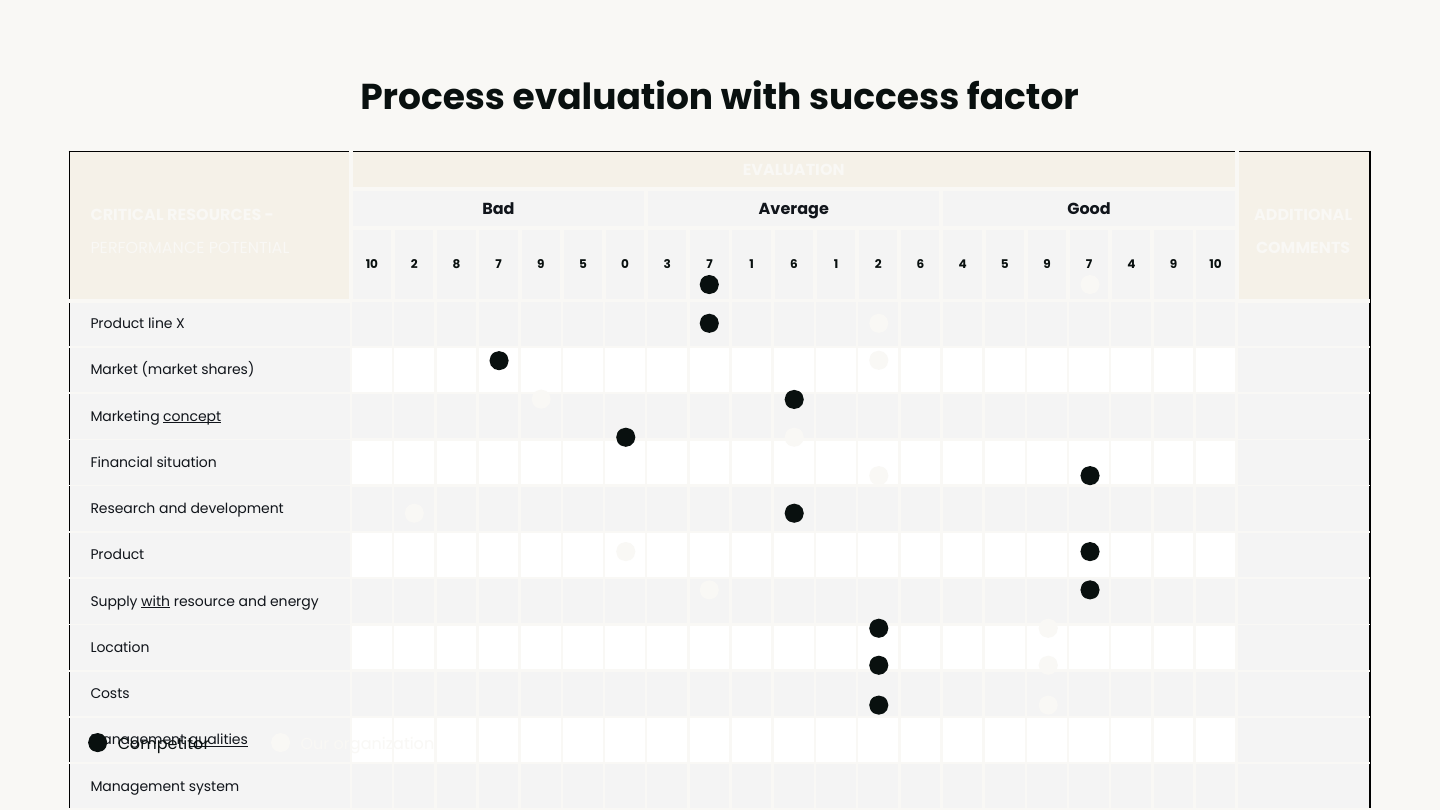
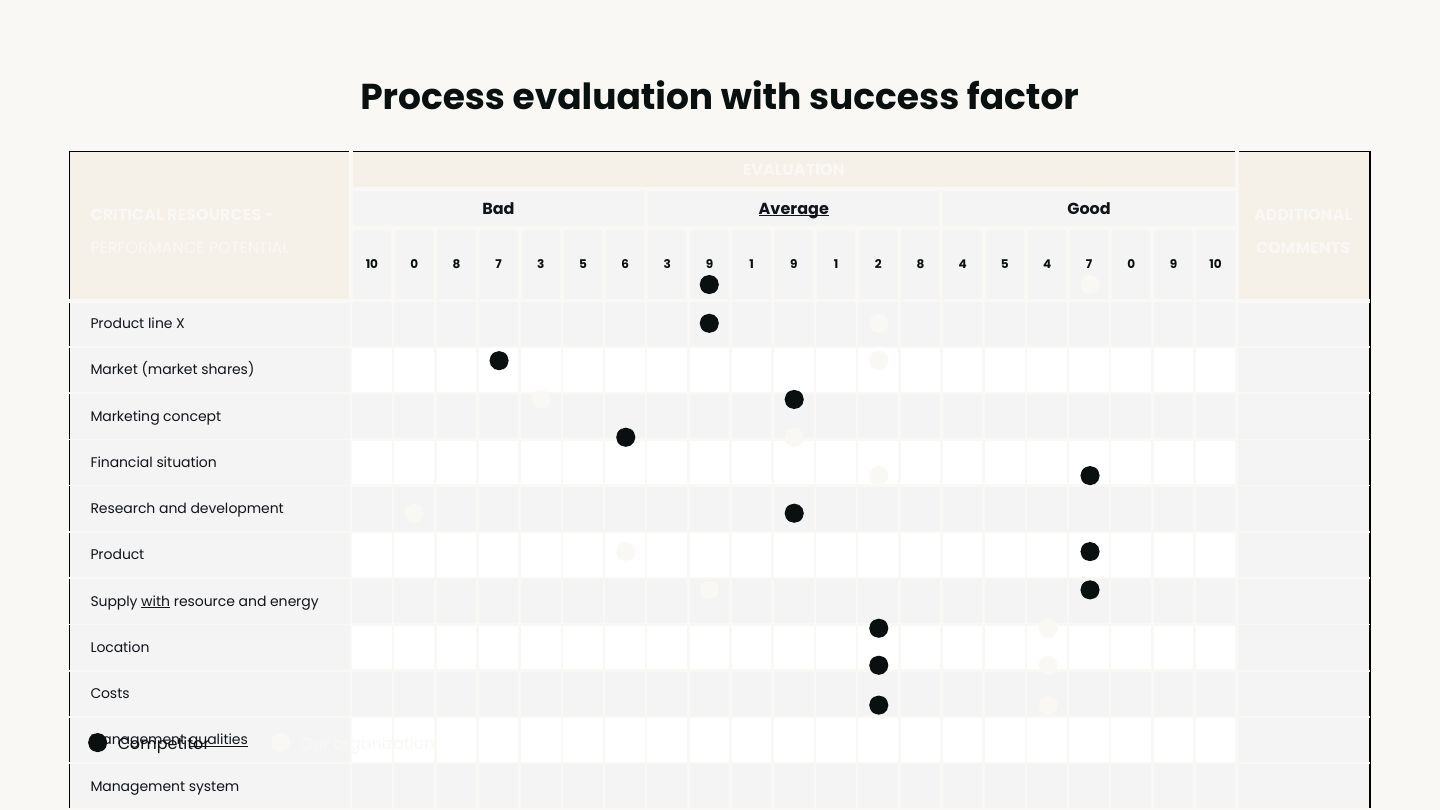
Average underline: none -> present (794, 209)
10 2: 2 -> 0 (414, 264)
7 9: 9 -> 3 (541, 264)
0: 0 -> 6 (625, 264)
3 7: 7 -> 9 (710, 264)
1 6: 6 -> 9 (794, 264)
2 6: 6 -> 8 (920, 264)
5 9: 9 -> 4 (1047, 264)
7 4: 4 -> 0 (1131, 264)
concept underline: present -> none (192, 416)
